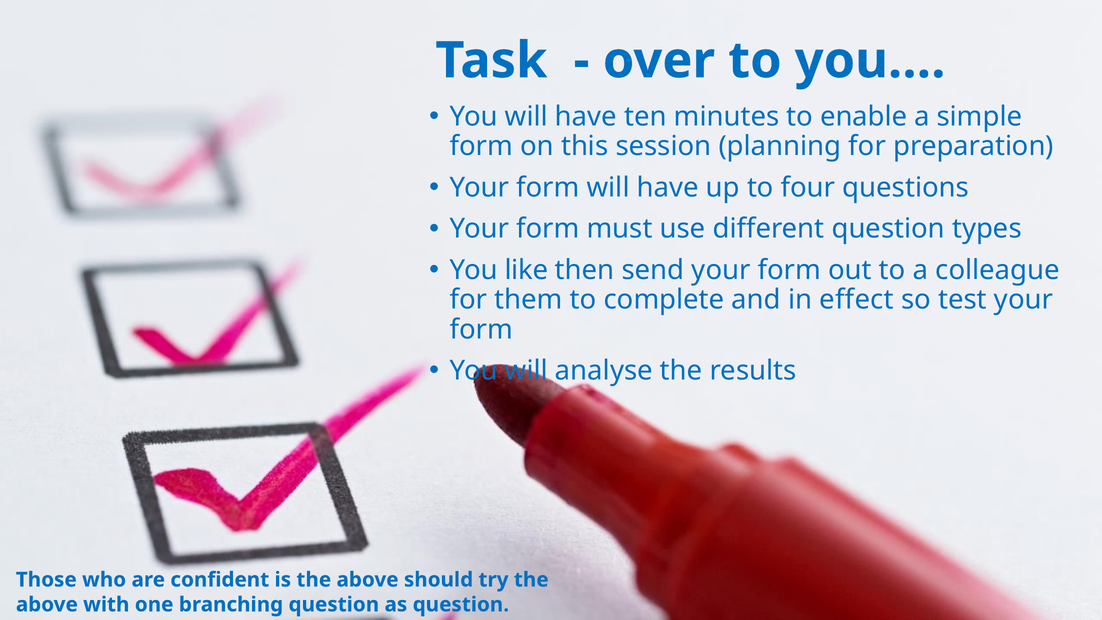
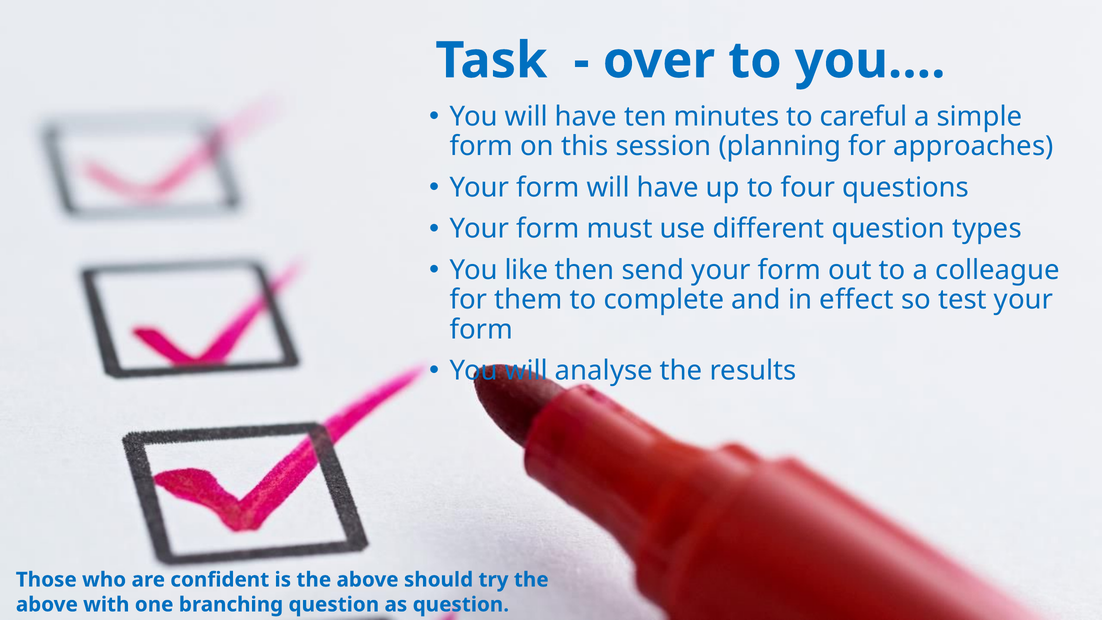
enable: enable -> careful (864, 117)
preparation: preparation -> approaches (973, 146)
